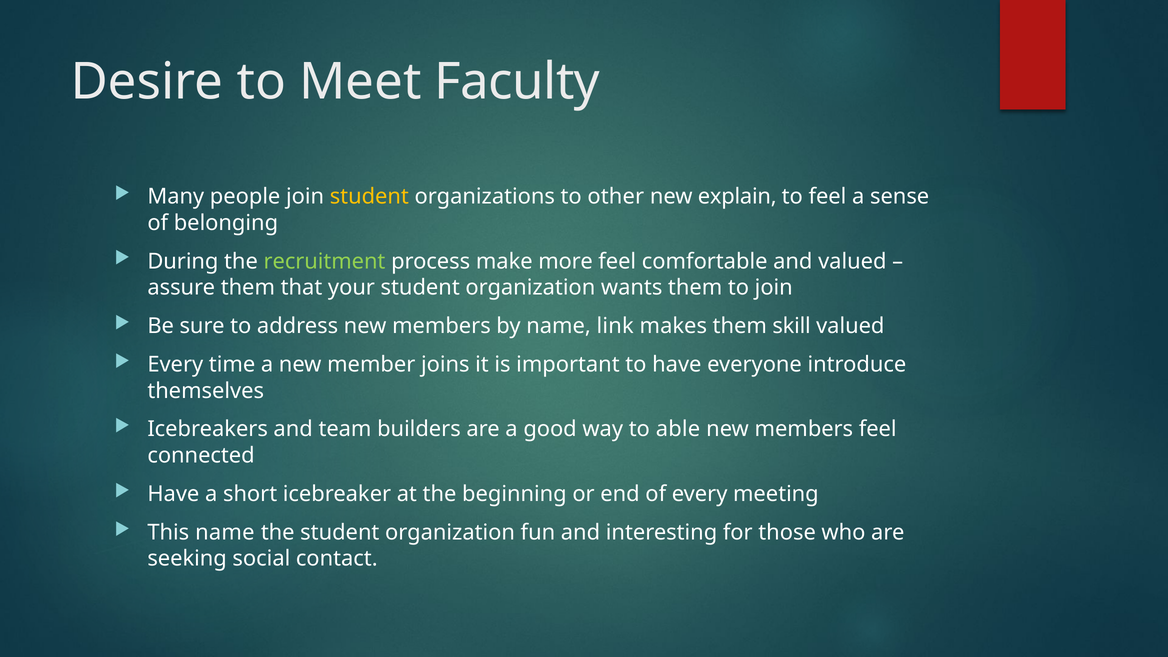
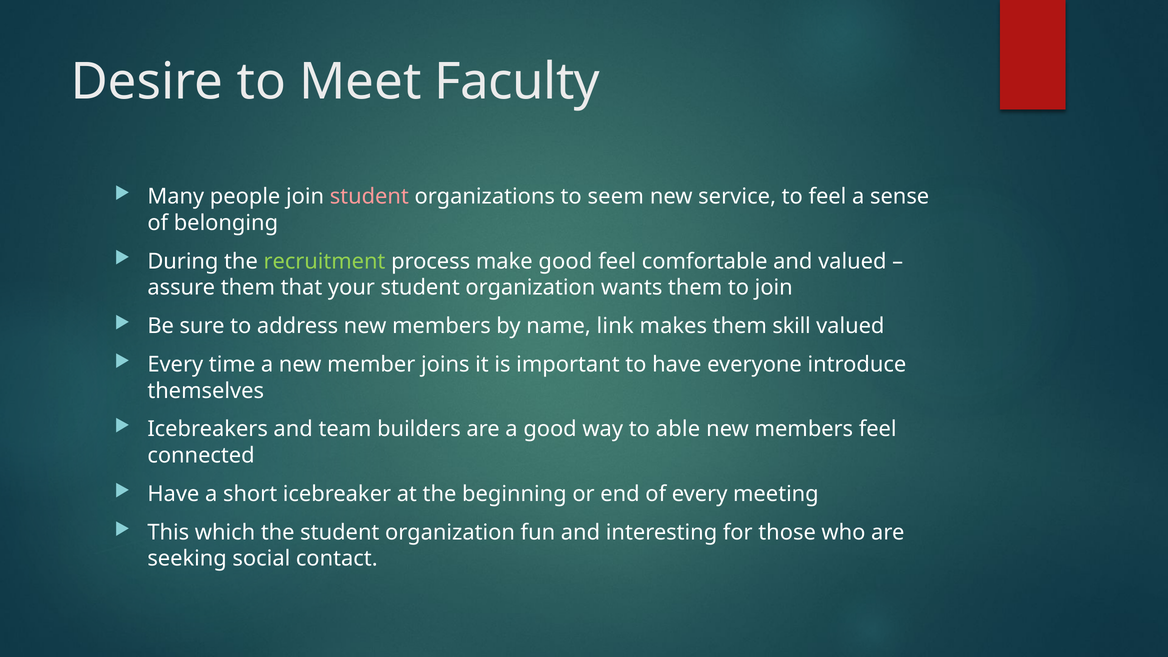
student colour: yellow -> pink (369, 197)
other: other -> seem (616, 197)
explain: explain -> service (737, 197)
make more: more -> good (565, 261)
This name: name -> which (225, 532)
